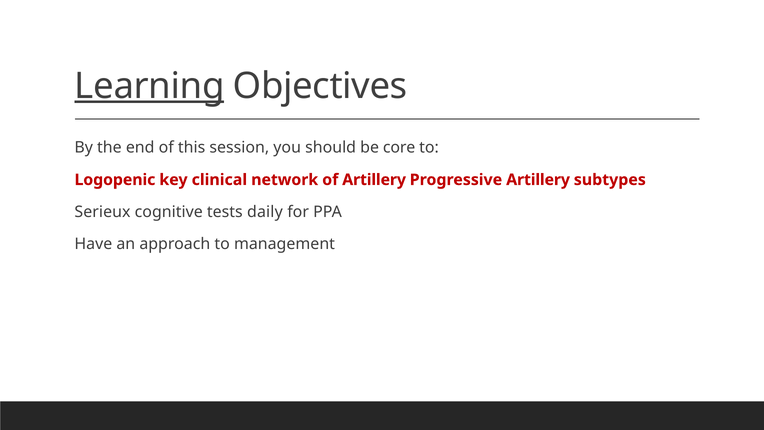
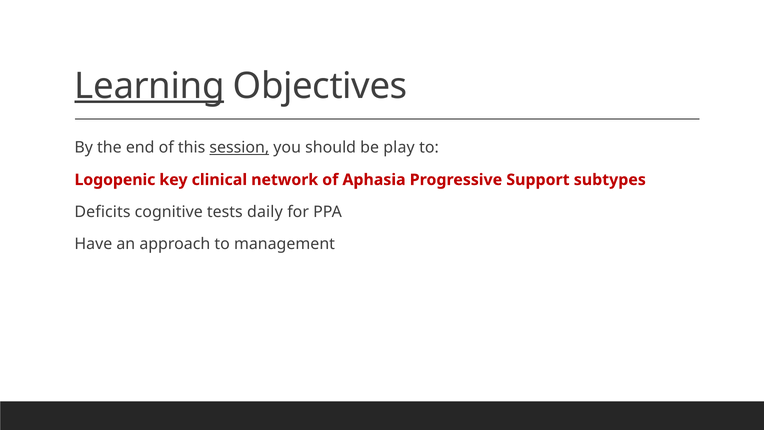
session underline: none -> present (239, 148)
core: core -> play (399, 148)
of Artillery: Artillery -> Aphasia (374, 180)
Progressive Artillery: Artillery -> Support (538, 180)
Serieux: Serieux -> Deficits (103, 212)
